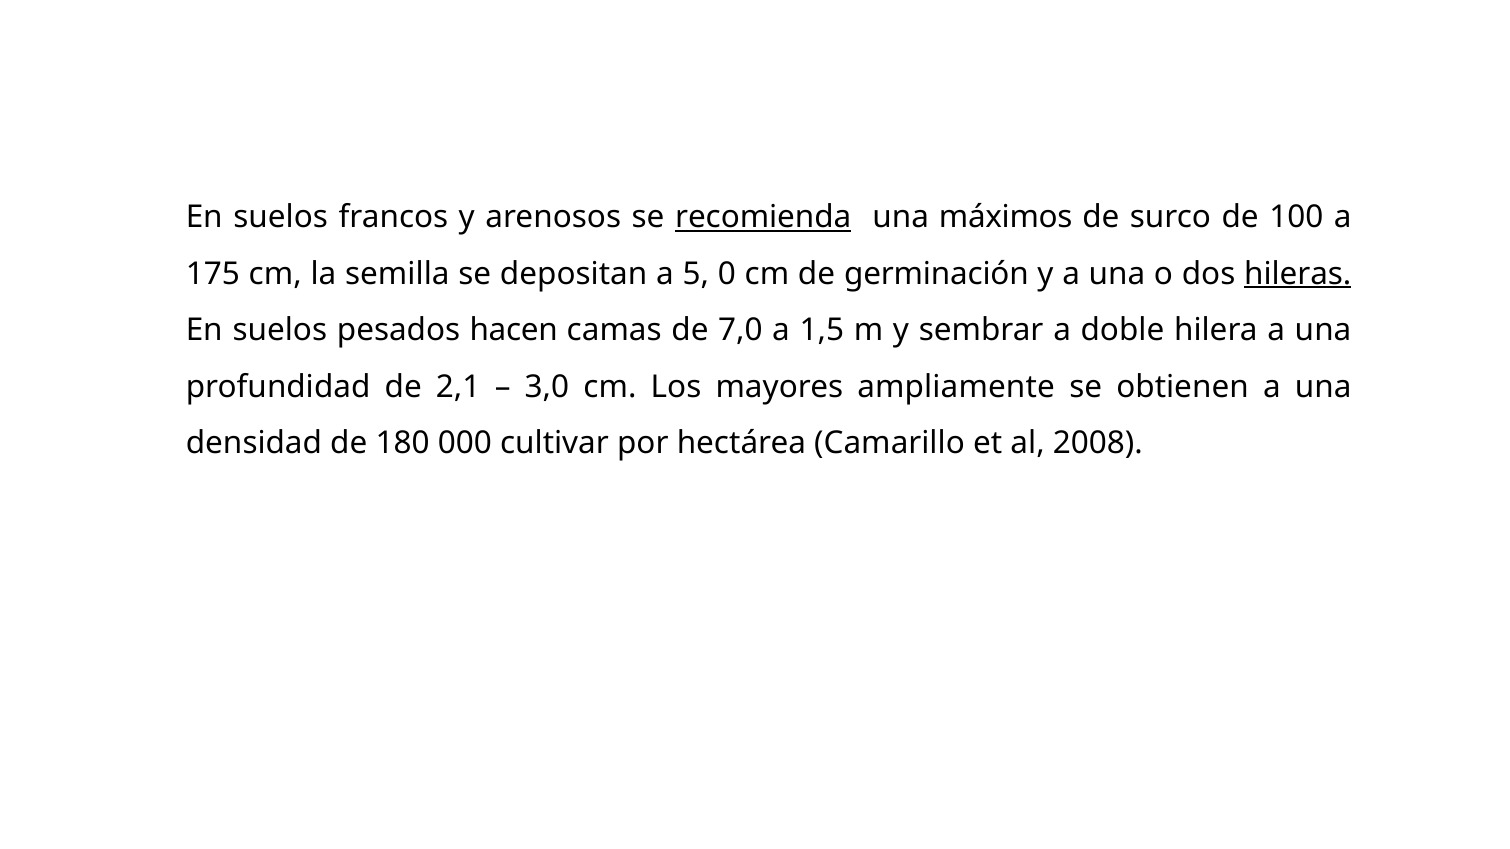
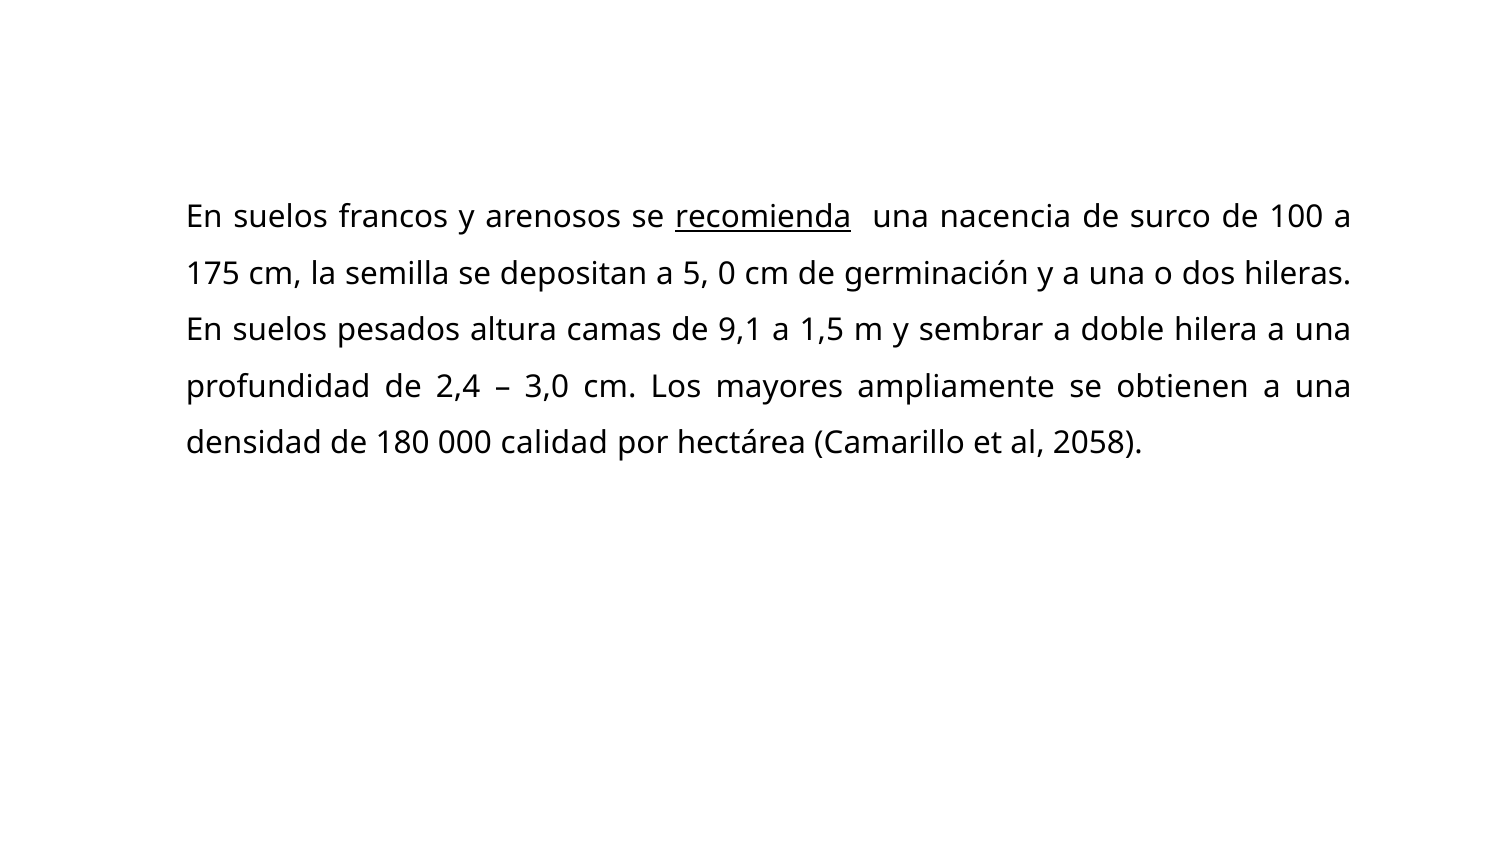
máximos: máximos -> nacencia (1005, 217)
hileras underline: present -> none (1298, 274)
hacen: hacen -> altura (514, 330)
7,0: 7,0 -> 9,1 (740, 330)
2,1: 2,1 -> 2,4 (458, 387)
cultivar: cultivar -> calidad (554, 444)
2008: 2008 -> 2058 (1098, 444)
